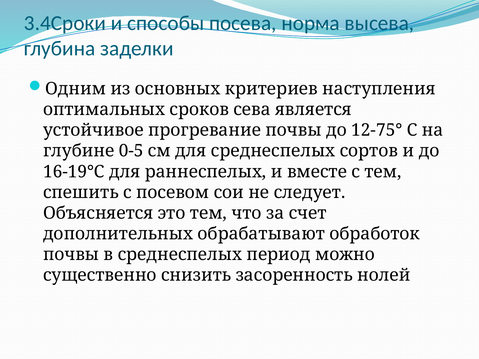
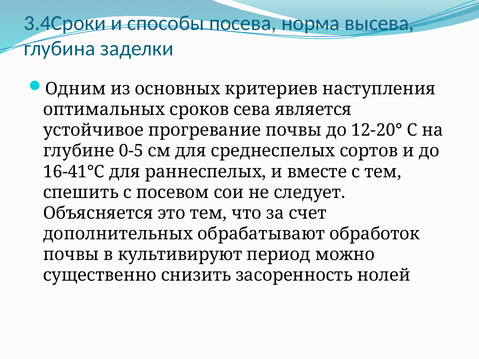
12-75°: 12-75° -> 12-20° (377, 130)
16-19°С: 16-19°С -> 16-41°С (74, 172)
в среднеспелых: среднеспелых -> культивируют (180, 255)
